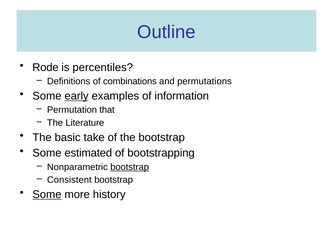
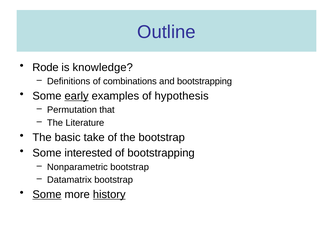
percentiles: percentiles -> knowledge (103, 67)
and permutations: permutations -> bootstrapping (205, 81)
information: information -> hypothesis (182, 96)
estimated: estimated -> interested (88, 153)
bootstrap underline: present -> none (130, 167)
Consistent: Consistent -> Datamatrix (69, 180)
history underline: none -> present (109, 194)
